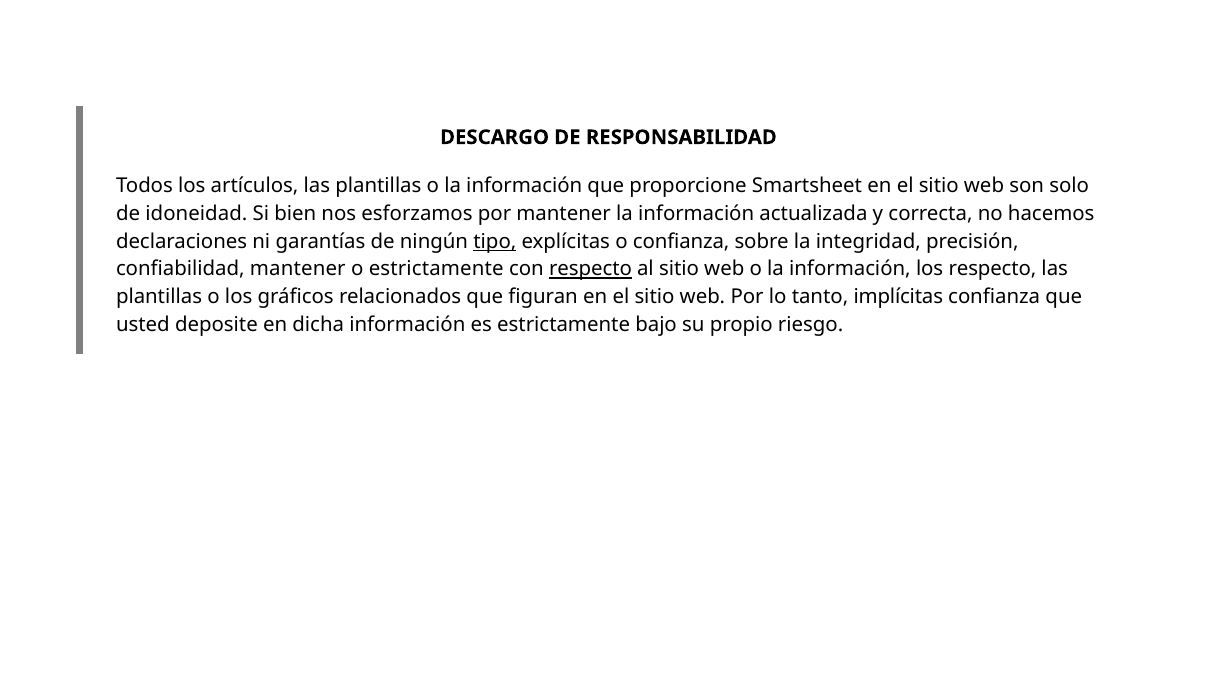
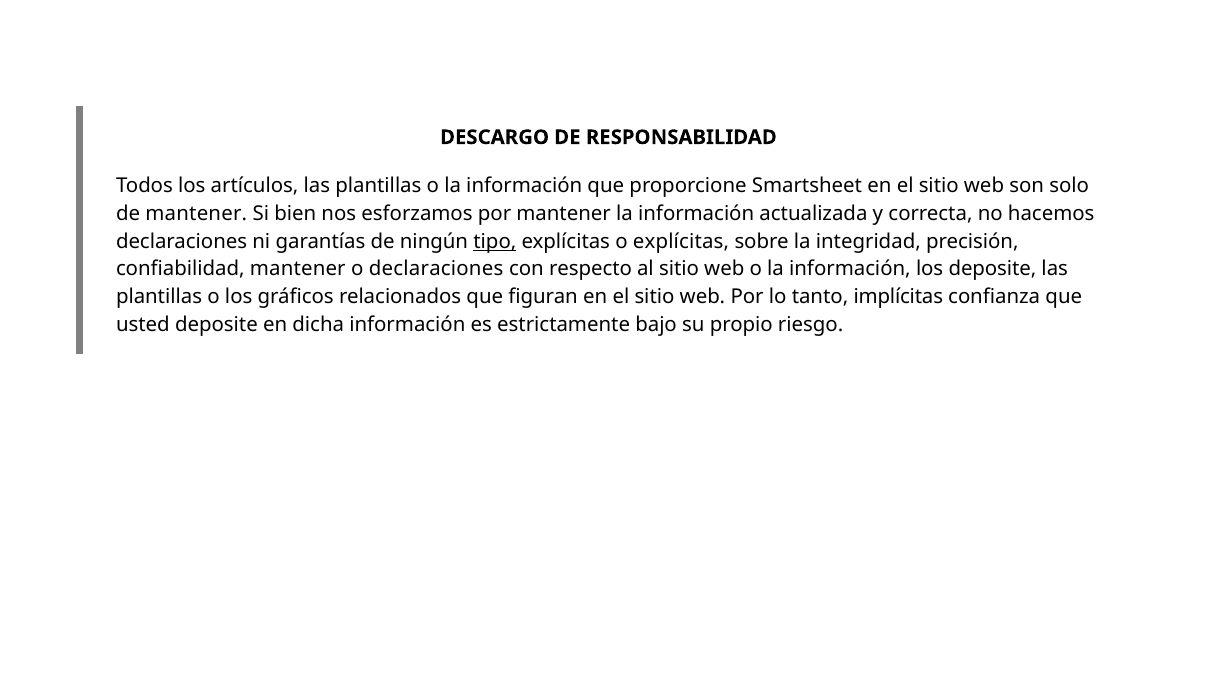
de idoneidad: idoneidad -> mantener (196, 214)
o confianza: confianza -> explícitas (681, 242)
o estrictamente: estrictamente -> declaraciones (436, 269)
respecto underline: present -> none (591, 269)
los respecto: respecto -> deposite (992, 269)
